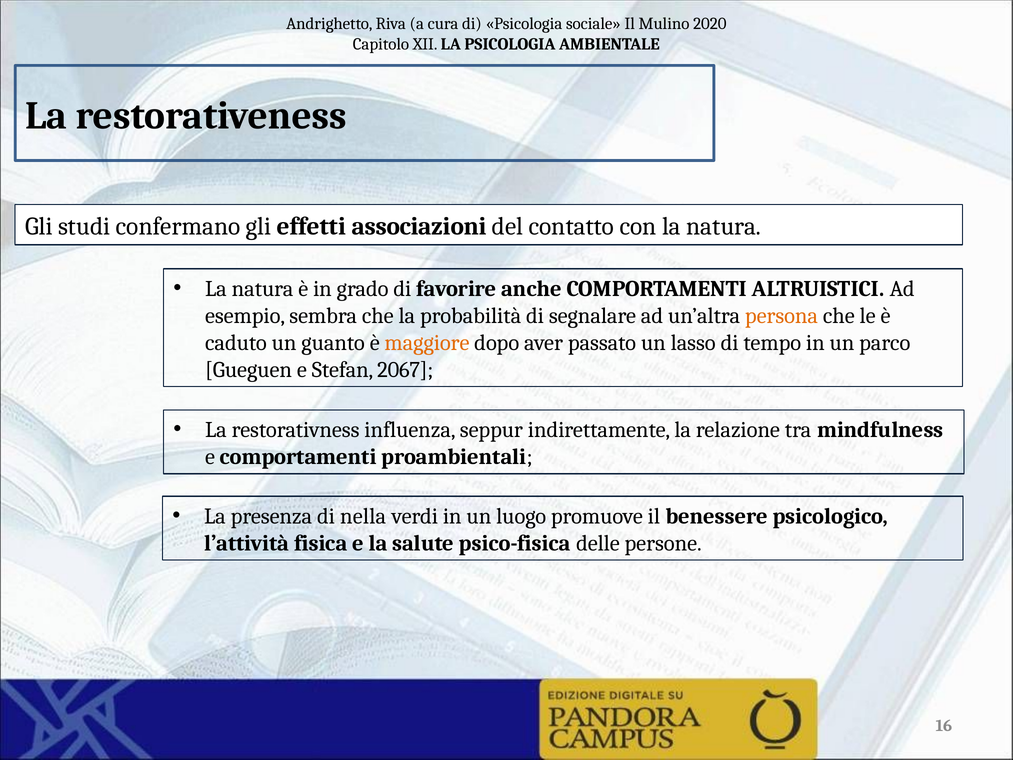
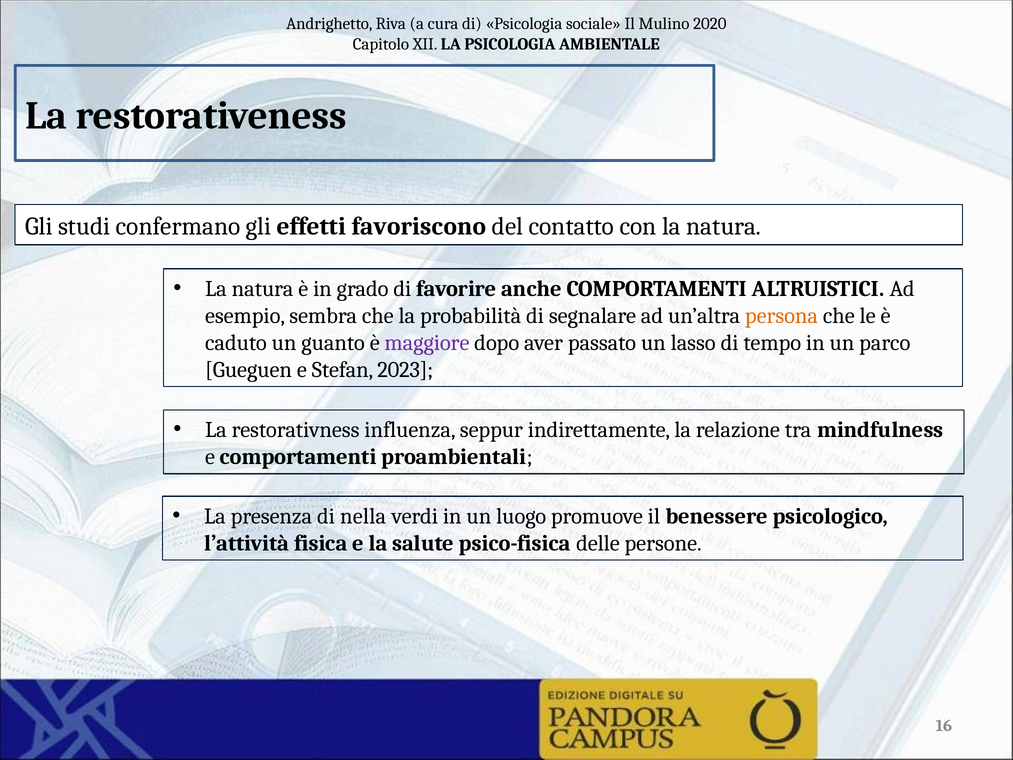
associazioni: associazioni -> favoriscono (419, 226)
maggiore colour: orange -> purple (427, 343)
2067: 2067 -> 2023 (405, 370)
